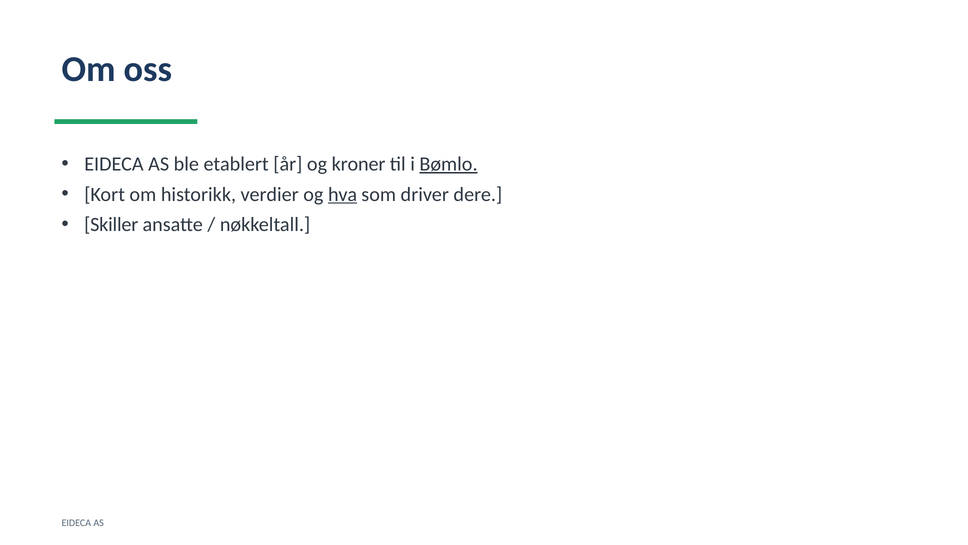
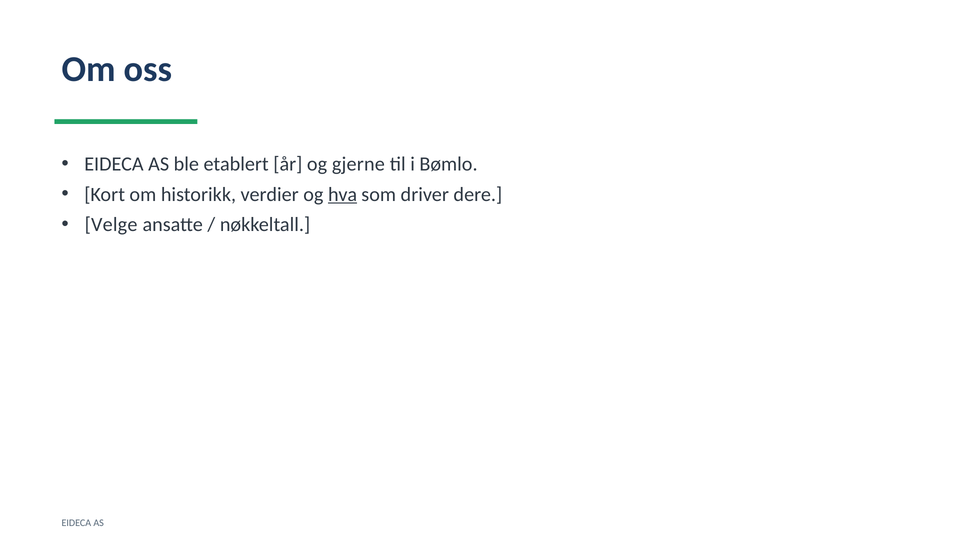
kroner: kroner -> gjerne (358, 164)
Bømlo underline: present -> none (449, 164)
Skiller: Skiller -> Velge (111, 224)
